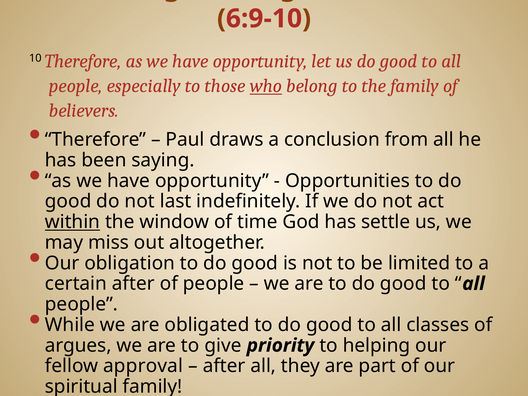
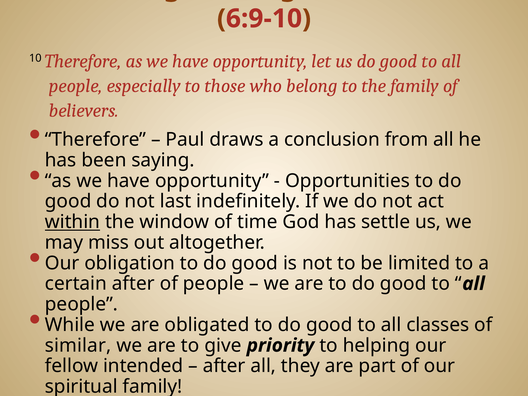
who underline: present -> none (266, 86)
argues: argues -> similar (78, 345)
approval: approval -> intended (143, 366)
